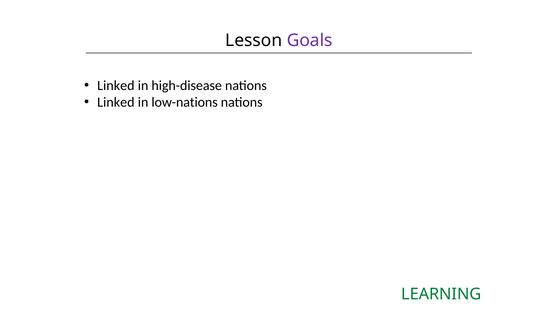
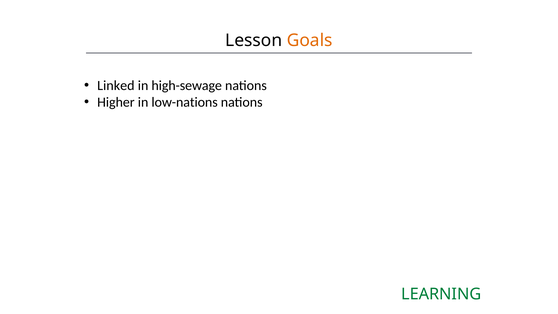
Goals colour: purple -> orange (310, 40)
high-disease: high-disease -> high-sewage (187, 86)
Linked: Linked -> Higher (116, 102)
